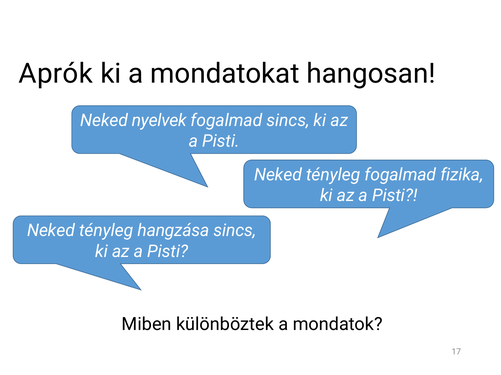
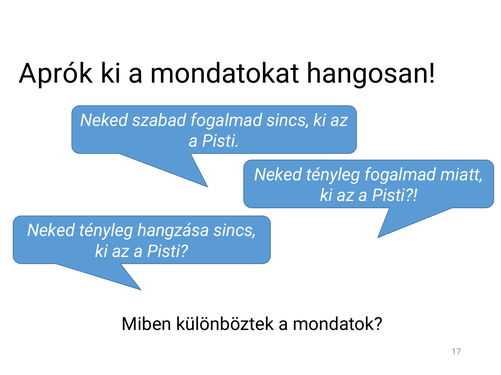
nyelvek: nyelvek -> szabad (159, 121)
fizika: fizika -> miatt (462, 175)
